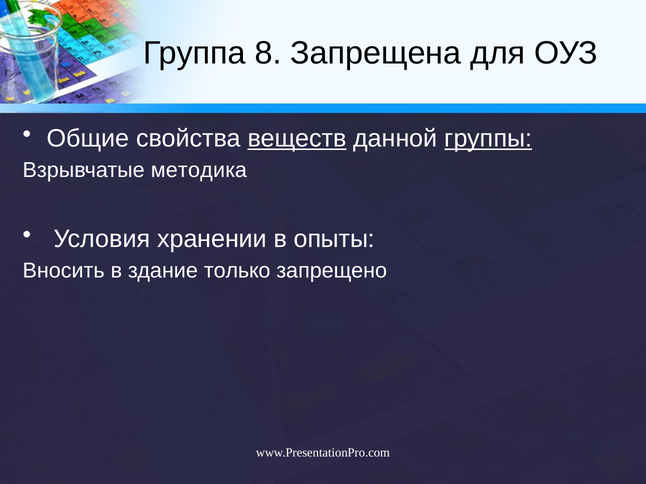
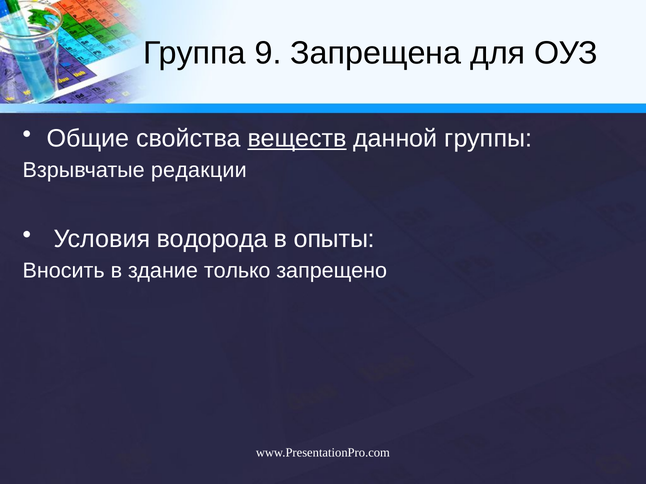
8: 8 -> 9 (268, 53)
группы underline: present -> none (488, 139)
методика: методика -> редакции (199, 171)
хранении: хранении -> водорода (212, 239)
